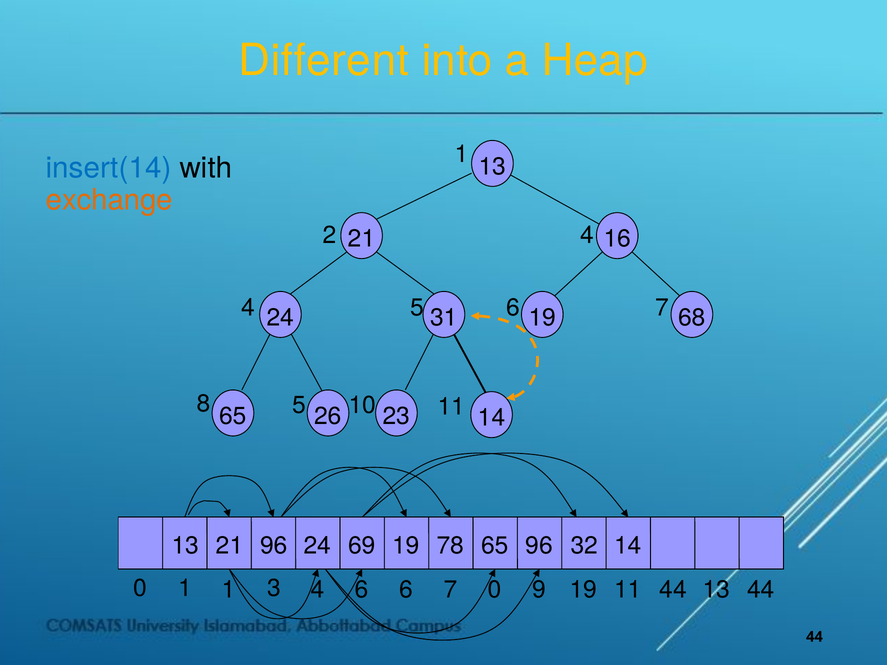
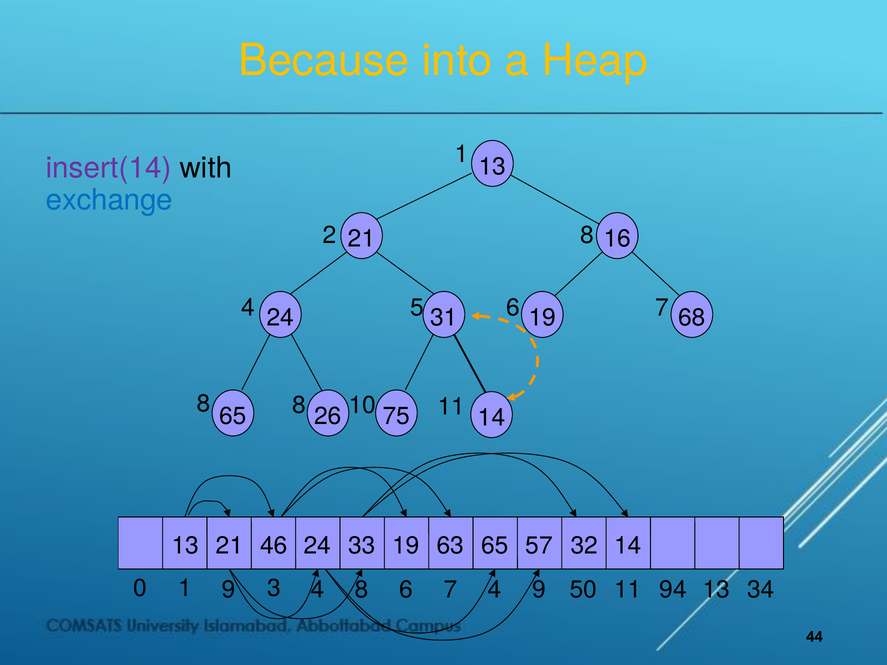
Different: Different -> Because (324, 61)
insert(14 colour: blue -> purple (109, 168)
exchange colour: orange -> blue (109, 200)
2 4: 4 -> 8 (587, 235)
8 5: 5 -> 8 (299, 405)
23: 23 -> 75 (396, 416)
21 96: 96 -> 46 (274, 546)
69: 69 -> 33 (362, 546)
78: 78 -> 63 (450, 546)
65 96: 96 -> 57 (539, 546)
1 1: 1 -> 9 (229, 590)
3 4 6: 6 -> 8 (362, 590)
7 0: 0 -> 4 (495, 590)
9 19: 19 -> 50 (583, 590)
11 44: 44 -> 94 (673, 590)
13 44: 44 -> 34 (761, 590)
